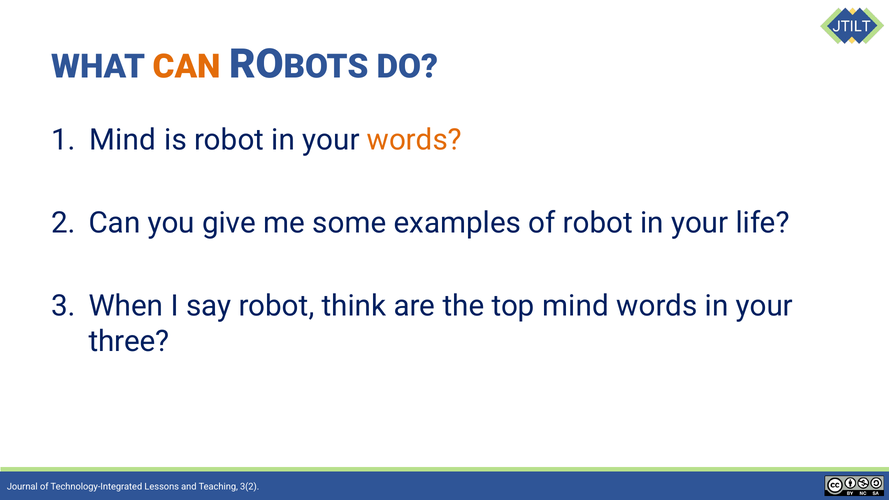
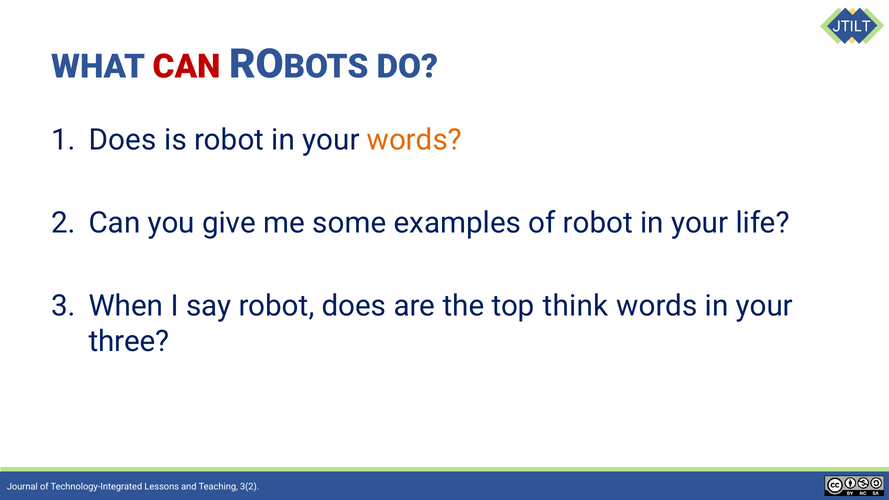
CAN colour: orange -> red (187, 67)
Mind: Mind -> Does (123, 140)
robot think: think -> does (354, 306)
top mind: mind -> think (575, 306)
